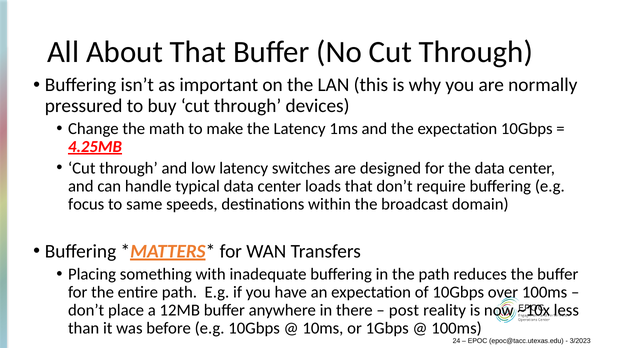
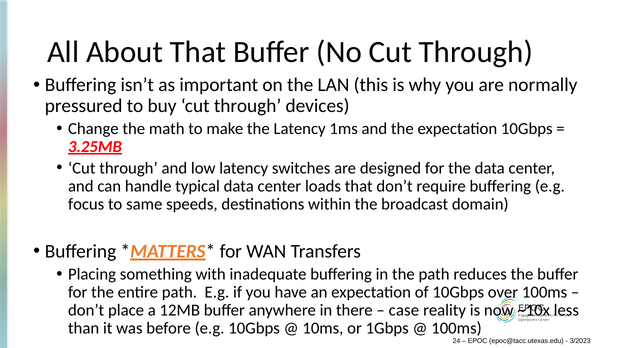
4.25MB: 4.25MB -> 3.25MB (95, 147)
post: post -> case (404, 310)
